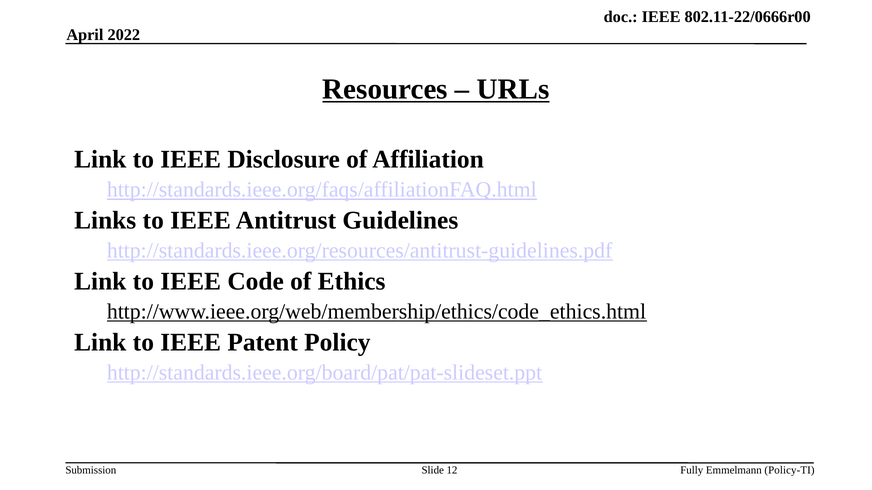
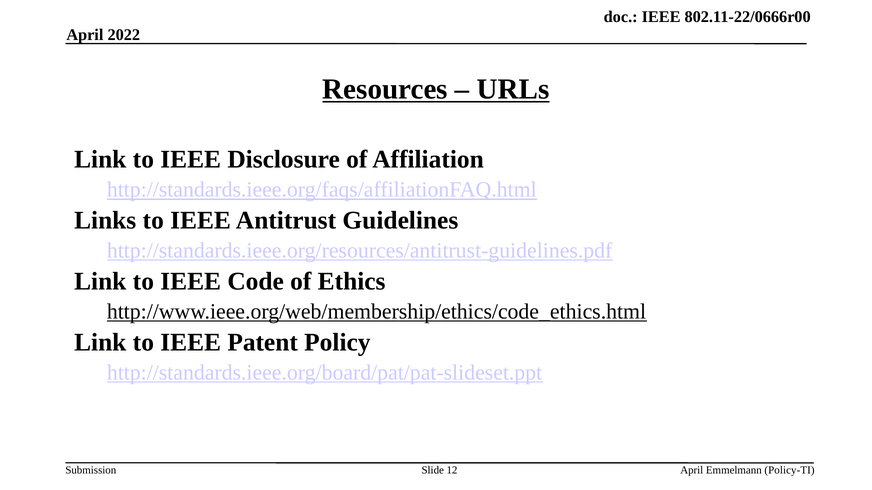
Fully: Fully -> April (692, 470)
